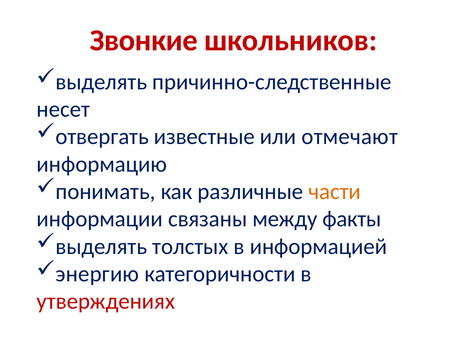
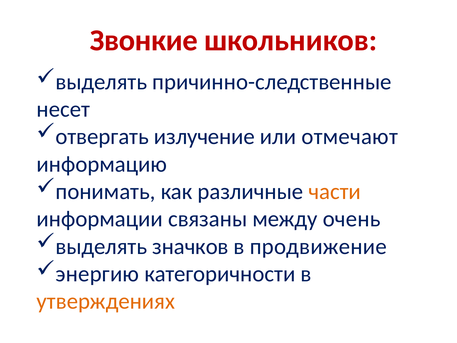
известные: известные -> излучение (204, 137)
факты: факты -> очень (352, 219)
толстых: толстых -> значков (190, 246)
информацией: информацией -> продвижение (318, 246)
утверждениях colour: red -> orange (106, 301)
